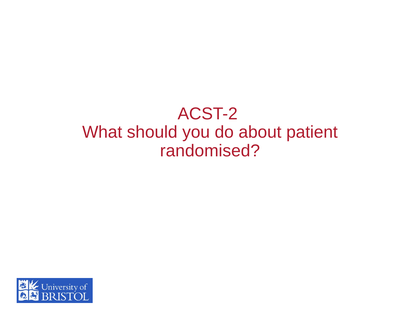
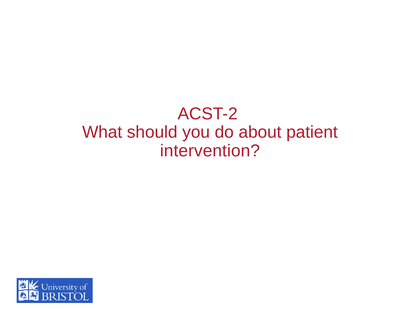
randomised: randomised -> intervention (210, 151)
